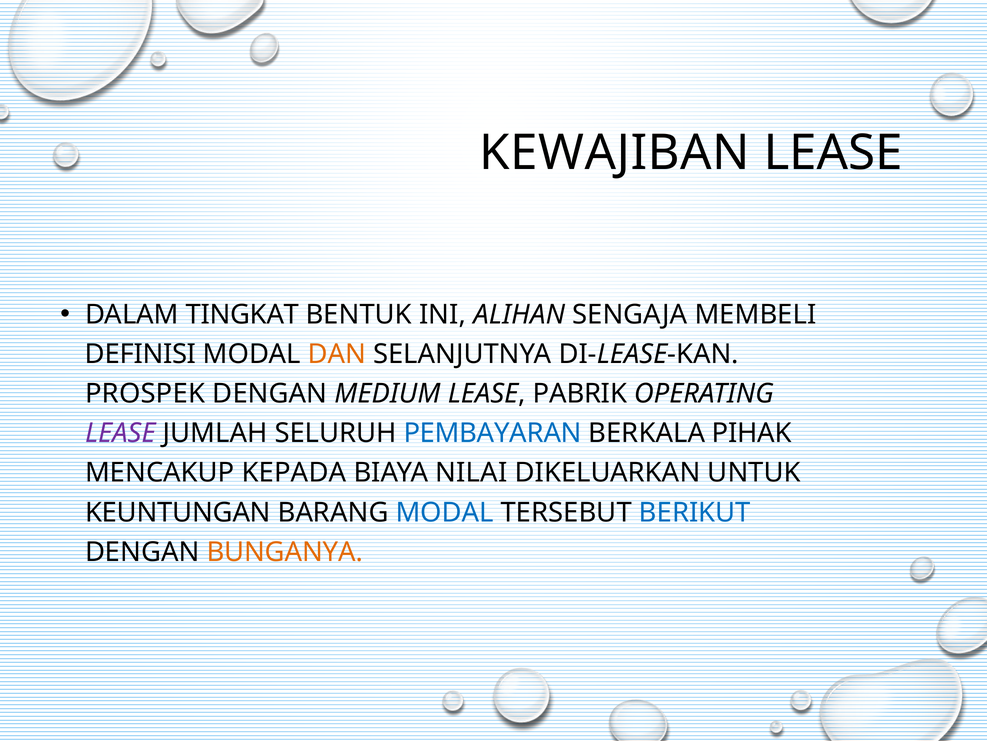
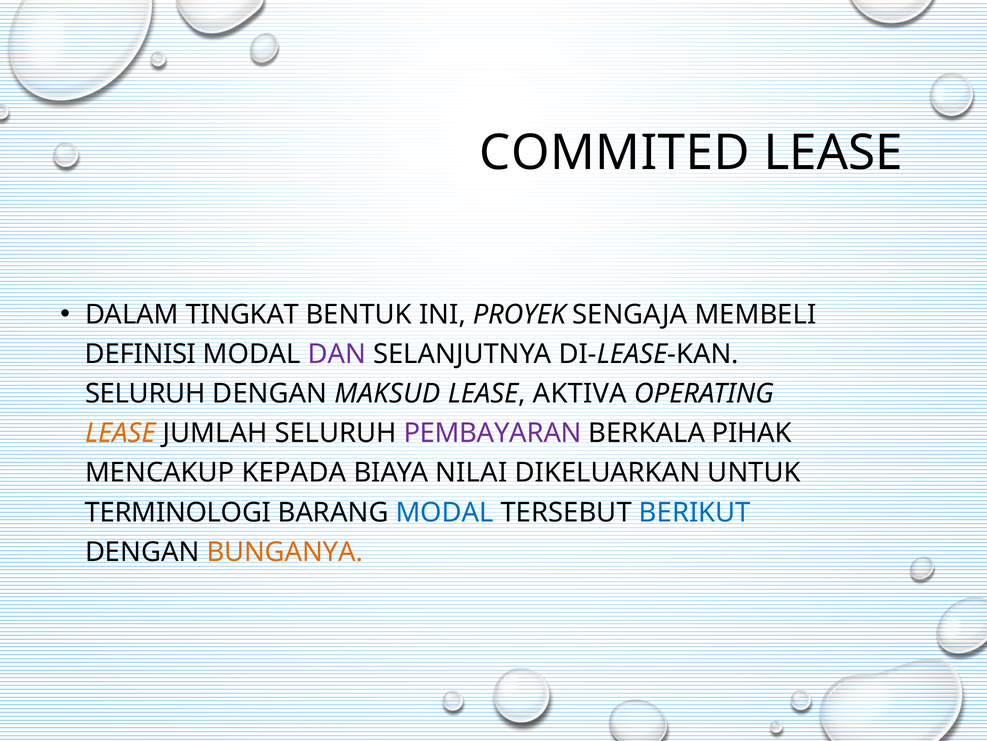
KEWAJIBAN: KEWAJIBAN -> COMMITED (615, 153)
ALIHAN: ALIHAN -> PROYEK (519, 315)
DAN colour: orange -> purple (337, 354)
PROSPEK: PROSPEK -> SELURUH (145, 393)
MEDIUM: MEDIUM -> MAKSUD (387, 393)
PABRIK: PABRIK -> AKTIVA (580, 393)
LEASE colour: purple -> orange (120, 433)
PEMBAYARAN colour: blue -> purple (493, 433)
KEUNTUNGAN: KEUNTUNGAN -> TERMINOLOGI (178, 512)
